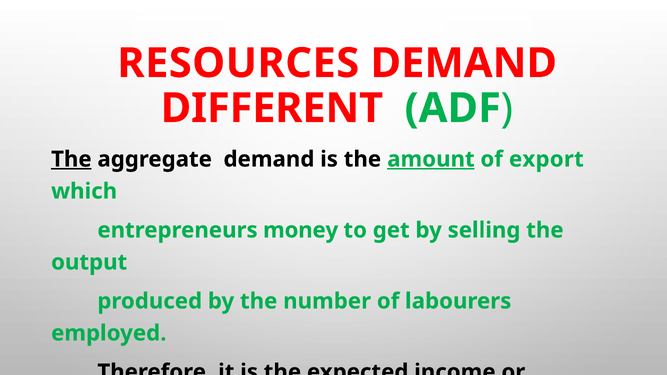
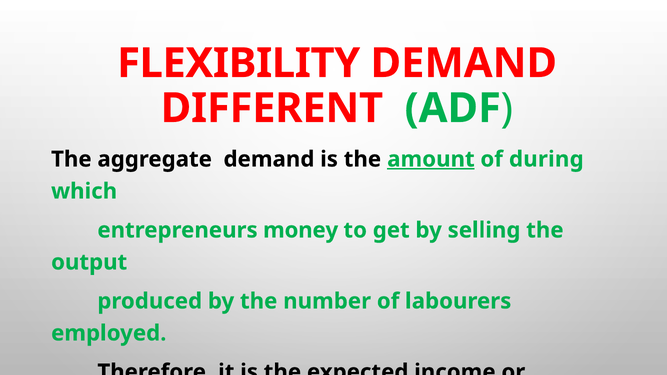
RESOURCES: RESOURCES -> FLEXIBILITY (239, 63)
The underline: present -> none (71, 159)
export: export -> during (546, 159)
